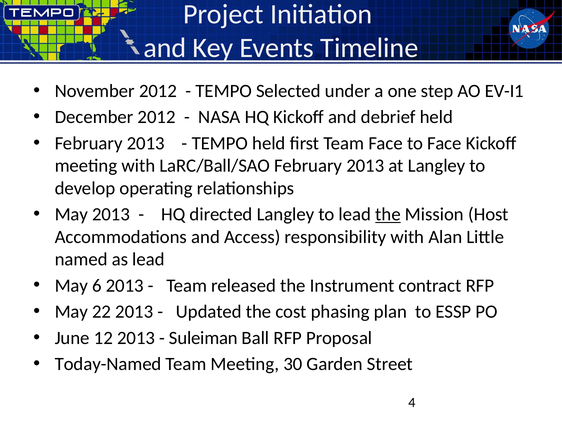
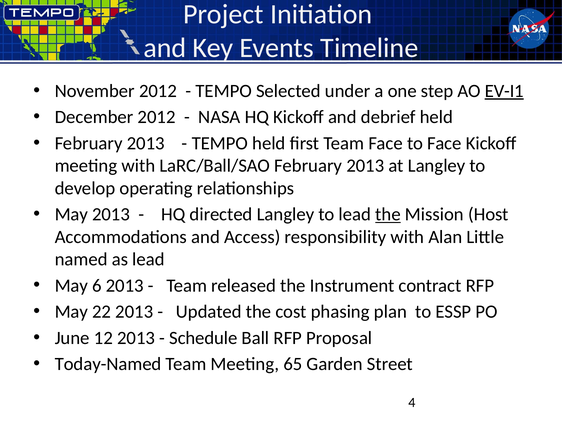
EV-I1 underline: none -> present (504, 91)
Suleiman: Suleiman -> Schedule (203, 338)
30: 30 -> 65 (293, 364)
